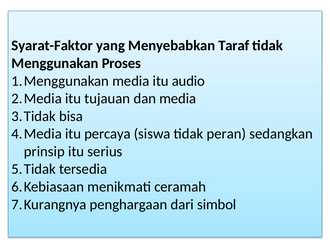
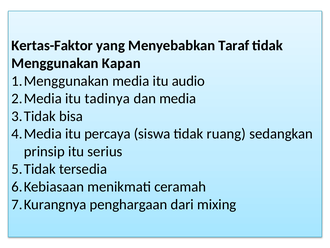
Syarat-Faktor: Syarat-Faktor -> Kertas-Faktor (52, 46)
Proses: Proses -> Kapan (121, 63)
tujauan: tujauan -> tadinya (107, 98)
peran: peran -> ruang (226, 134)
simbol: simbol -> mixing (217, 204)
